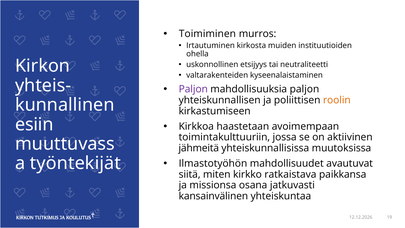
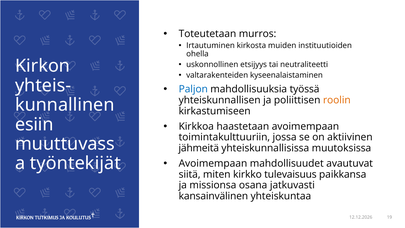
Toimiminen: Toimiminen -> Toteutetaan (207, 34)
Paljon colour: purple -> blue (193, 89)
mahdollisuuksia paljon: paljon -> työssä (305, 89)
Ilmastotyöhön: Ilmastotyöhön -> Avoimempaan (213, 163)
ratkaistava: ratkaistava -> tulevaisuus (290, 174)
